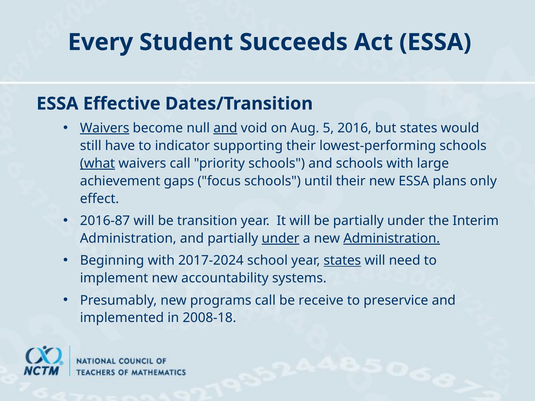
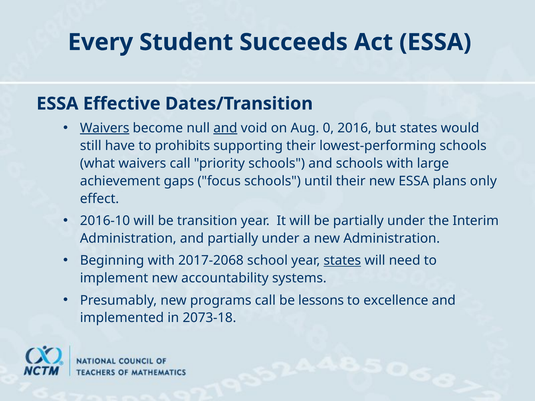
5: 5 -> 0 (328, 128)
indicator: indicator -> prohibits (182, 146)
what underline: present -> none (97, 164)
2016-87: 2016-87 -> 2016-10 (105, 221)
under underline: present -> none (281, 239)
Administration underline: present -> none (392, 239)
2017-2024: 2017-2024 -> 2017-2068 (211, 261)
receive: receive -> lessons (321, 300)
preservice: preservice -> excellence (396, 300)
2008-18: 2008-18 -> 2073-18 (209, 318)
